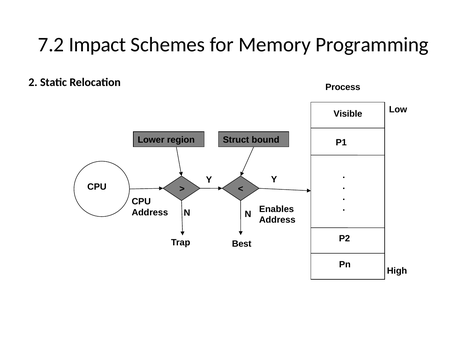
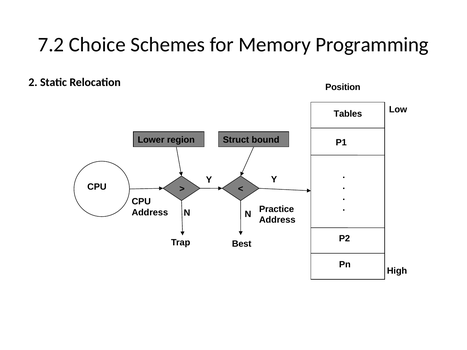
Impact: Impact -> Choice (97, 45)
Process: Process -> Position (343, 87)
Visible: Visible -> Tables (348, 114)
Enables: Enables -> Practice (277, 209)
